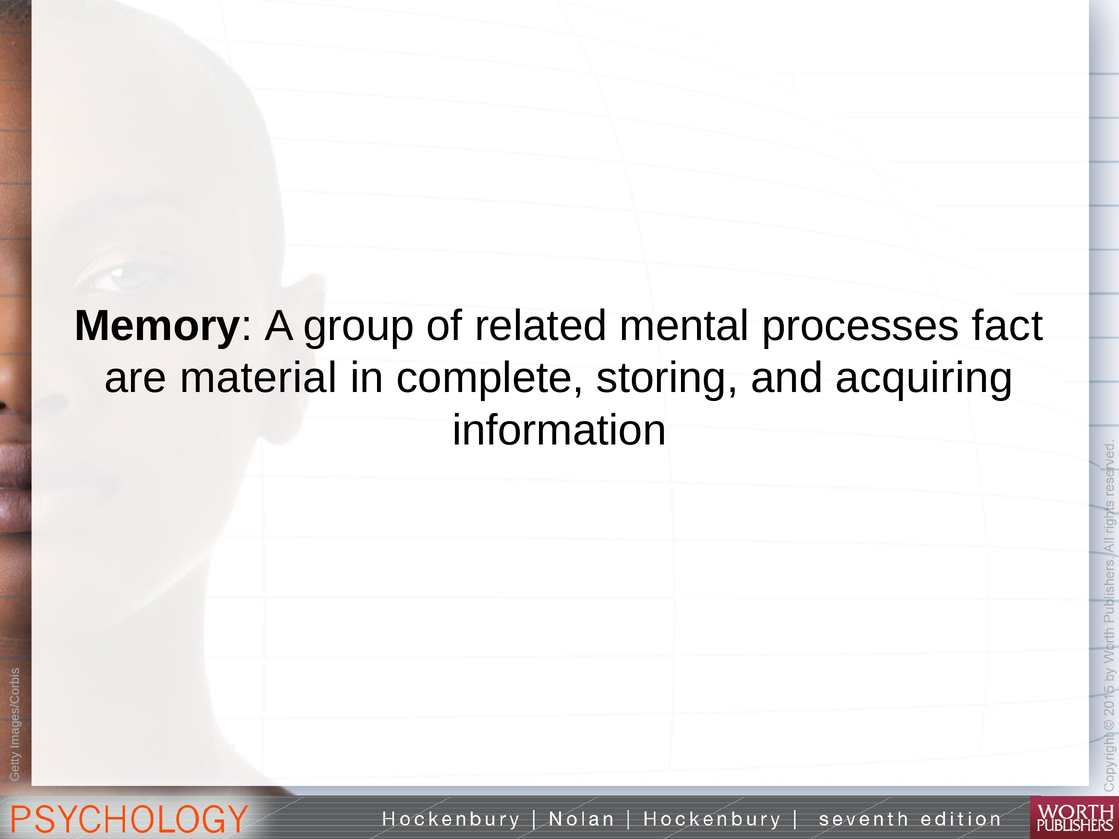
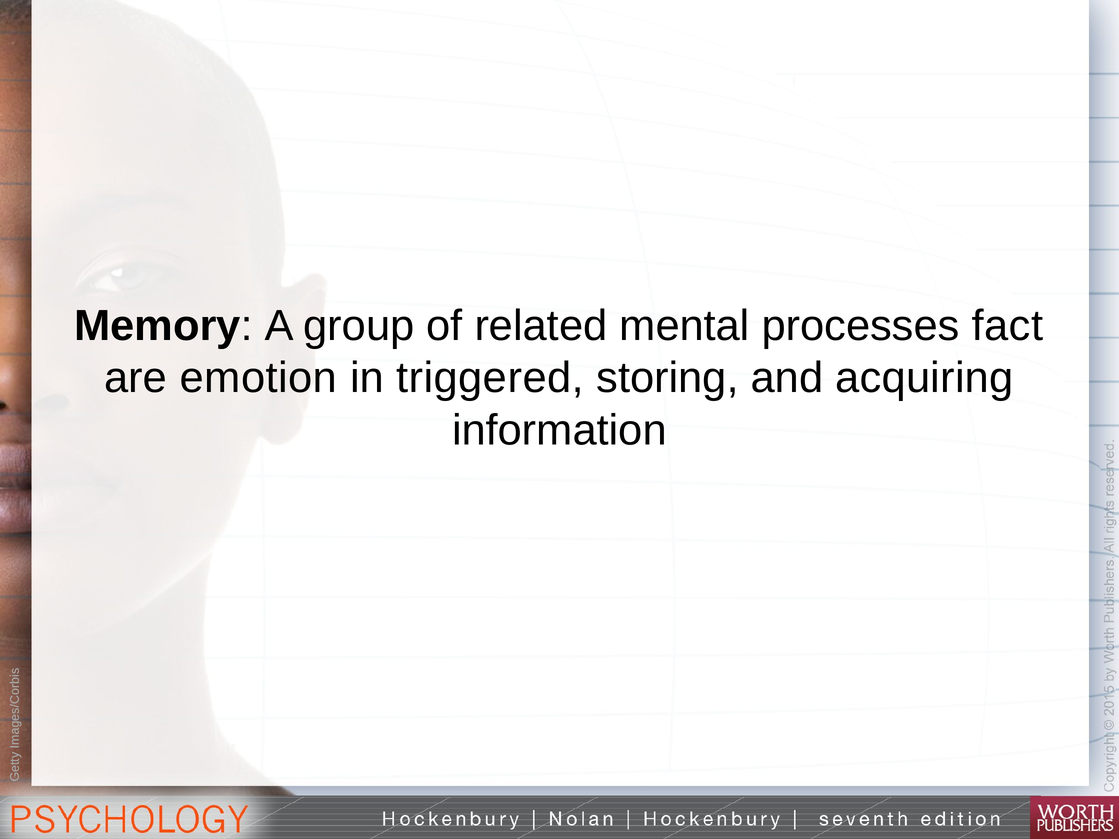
material: material -> emotion (258, 378)
complete: complete -> triggered (490, 378)
